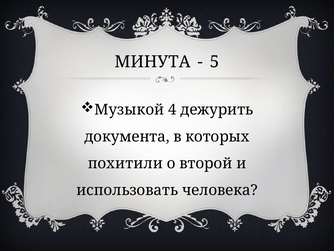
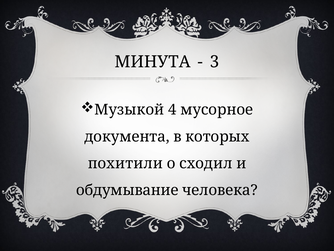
5: 5 -> 3 (215, 62)
дежурить: дежурить -> мусорное (217, 110)
второй: второй -> сходил (206, 163)
использовать: использовать -> обдумывание (127, 190)
